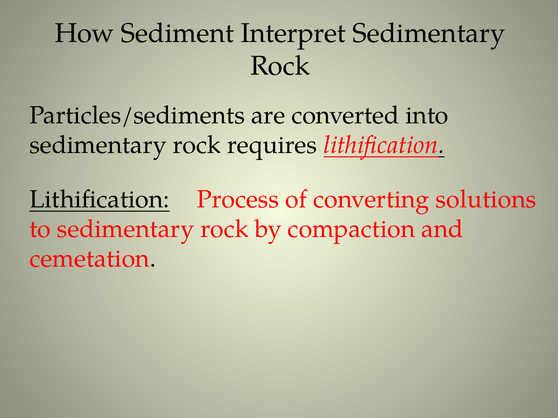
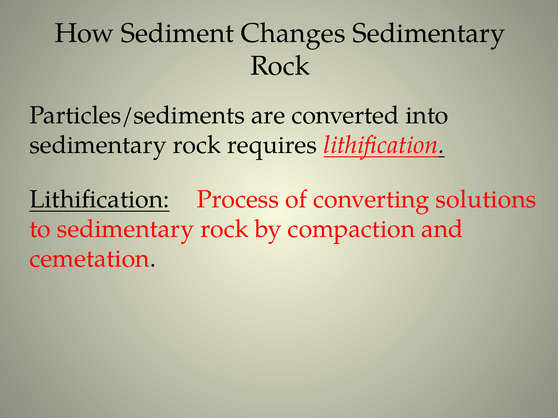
Interpret: Interpret -> Changes (293, 33)
